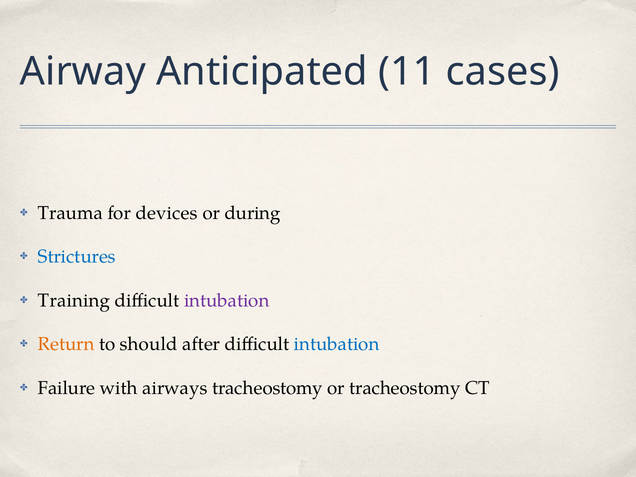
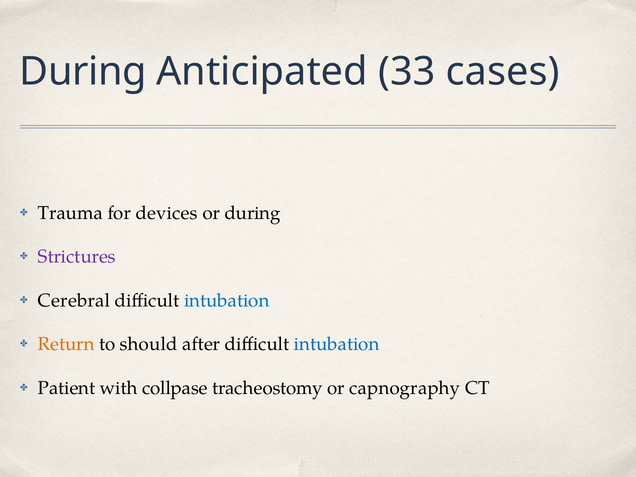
Airway: Airway -> During (83, 71)
11: 11 -> 33 (407, 71)
Strictures colour: blue -> purple (77, 257)
Training: Training -> Cerebral (74, 300)
intubation colour: purple -> blue (227, 300)
Failure: Failure -> Patient (67, 388)
airways: airways -> collpase (175, 388)
or tracheostomy: tracheostomy -> capnography (405, 388)
